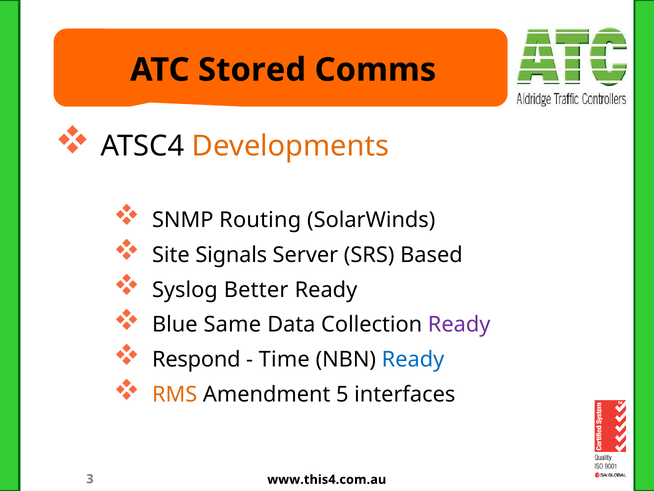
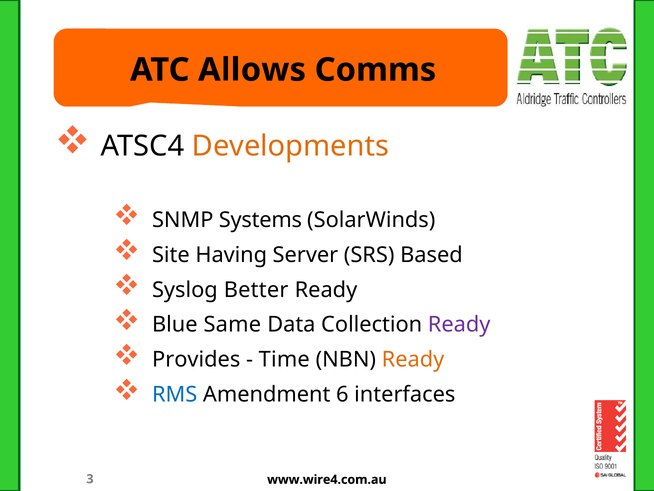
Stored: Stored -> Allows (252, 70)
Routing: Routing -> Systems (260, 220)
Signals: Signals -> Having (231, 255)
Respond: Respond -> Provides (196, 359)
Ready colour: blue -> orange (413, 359)
RMS colour: orange -> blue (175, 394)
5: 5 -> 6 (342, 394)
www.this4.com.au: www.this4.com.au -> www.wire4.com.au (327, 479)
